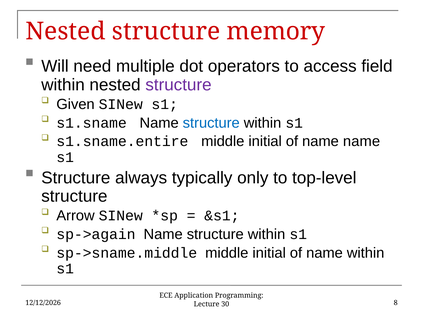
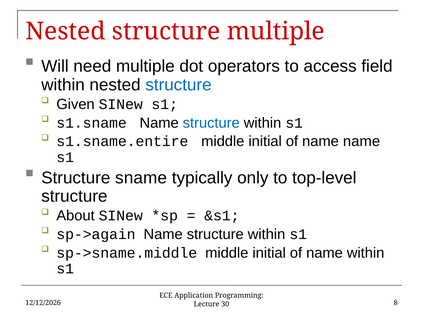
structure memory: memory -> multiple (276, 32)
structure colour: purple -> blue (178, 85)
always: always -> sname (141, 178)
Arrow: Arrow -> About (76, 216)
